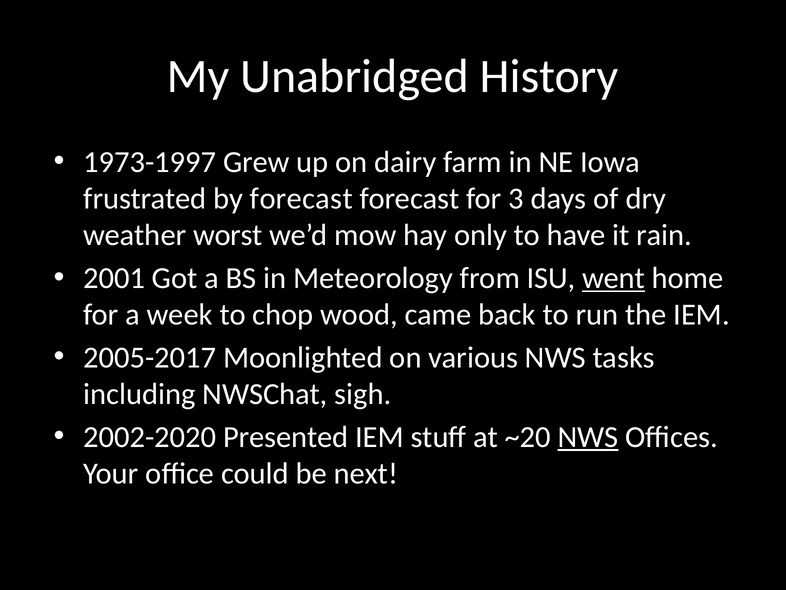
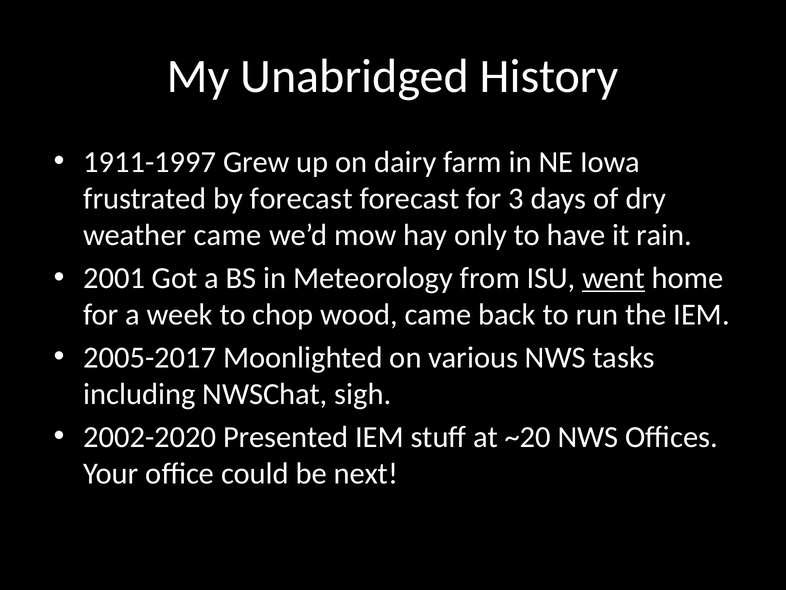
1973-1997: 1973-1997 -> 1911-1997 (150, 162)
weather worst: worst -> came (228, 235)
NWS underline: present -> none (588, 437)
